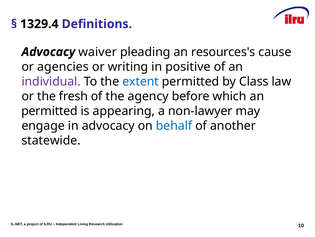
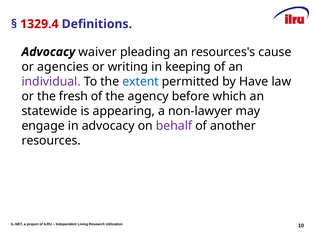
1329.4 colour: black -> red (39, 24)
positive: positive -> keeping (188, 66)
Class: Class -> Have (254, 81)
permitted: permitted -> statewide (49, 111)
behalf colour: blue -> purple (174, 125)
statewide: statewide -> resources (51, 140)
